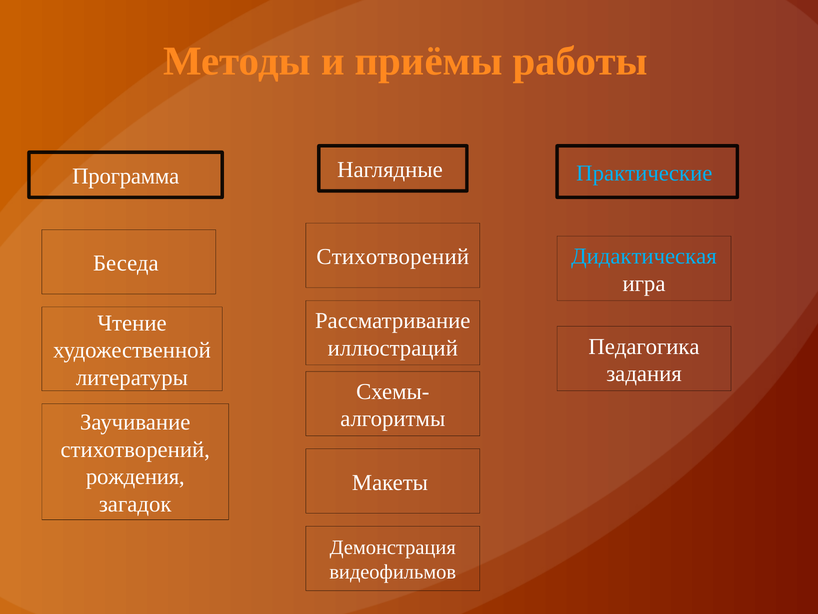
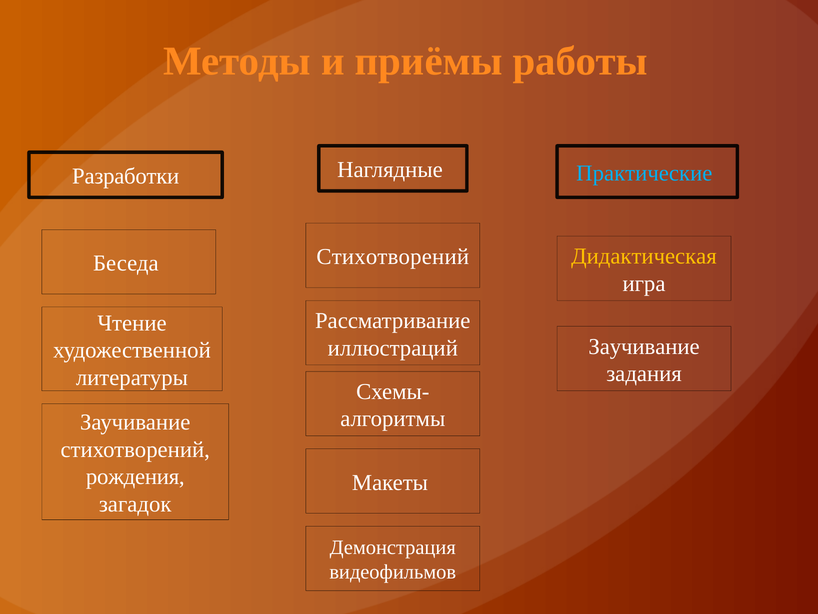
Программа: Программа -> Разработки (126, 176)
Дидактическая colour: light blue -> yellow (644, 256)
Педагогика: Педагогика -> Заучивание (644, 346)
